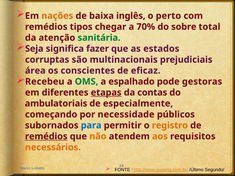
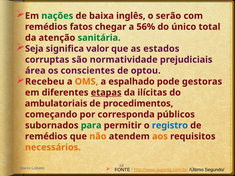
nações colour: orange -> green (57, 16)
perto: perto -> serão (168, 16)
tipos: tipos -> fatos (81, 27)
70%: 70% -> 56% (146, 27)
sobre: sobre -> único (184, 27)
fazer: fazer -> valor (98, 49)
multinacionais: multinacionais -> normatividade (124, 60)
eficaz: eficaz -> optou (146, 71)
OMS colour: green -> orange (86, 82)
contas: contas -> ilícitas (152, 93)
especialmente: especialmente -> procedimentos (138, 104)
necessidade: necessidade -> corresponda (126, 115)
para colour: blue -> green (91, 126)
registro colour: orange -> blue (170, 126)
remédios underline: present -> none (46, 137)
